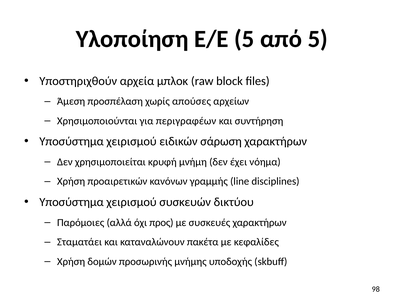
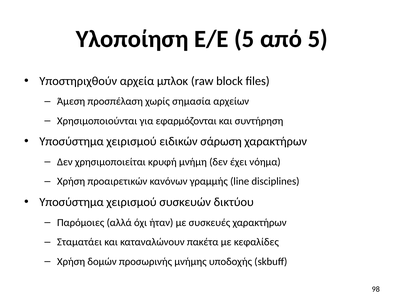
απούσες: απούσες -> σημασία (192, 101)
περιγραφέων: περιγραφέων -> εφαρμόζονται (186, 121)
προς: προς -> ήταν (161, 223)
